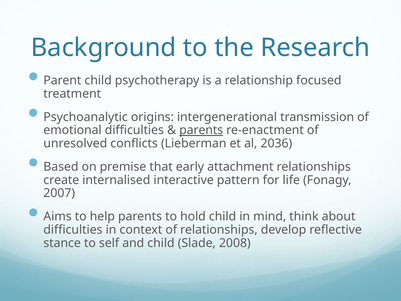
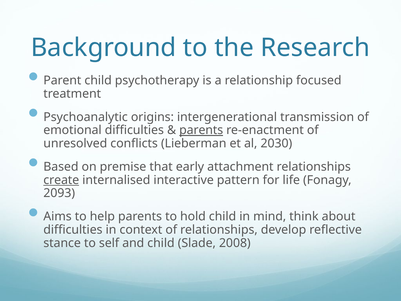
2036: 2036 -> 2030 (276, 143)
create underline: none -> present (61, 180)
2007: 2007 -> 2093 (59, 193)
